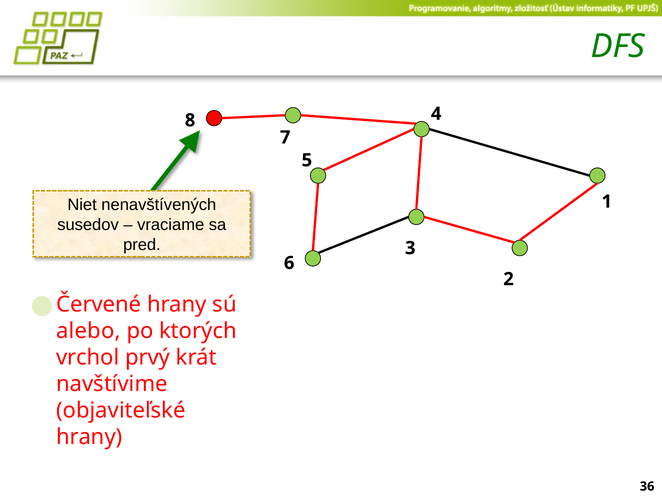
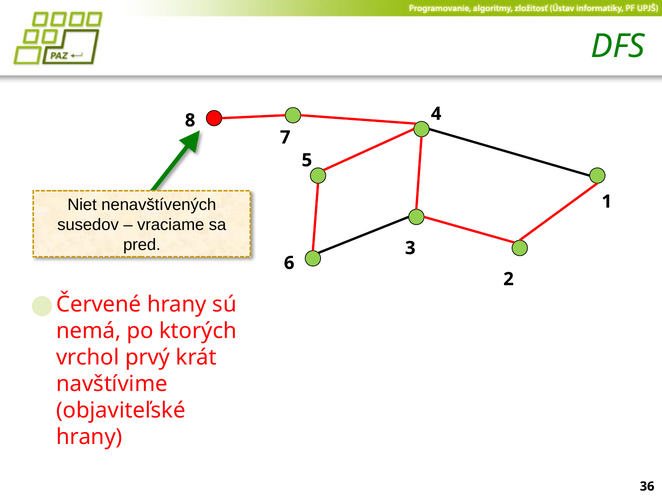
alebo: alebo -> nemá (89, 331)
